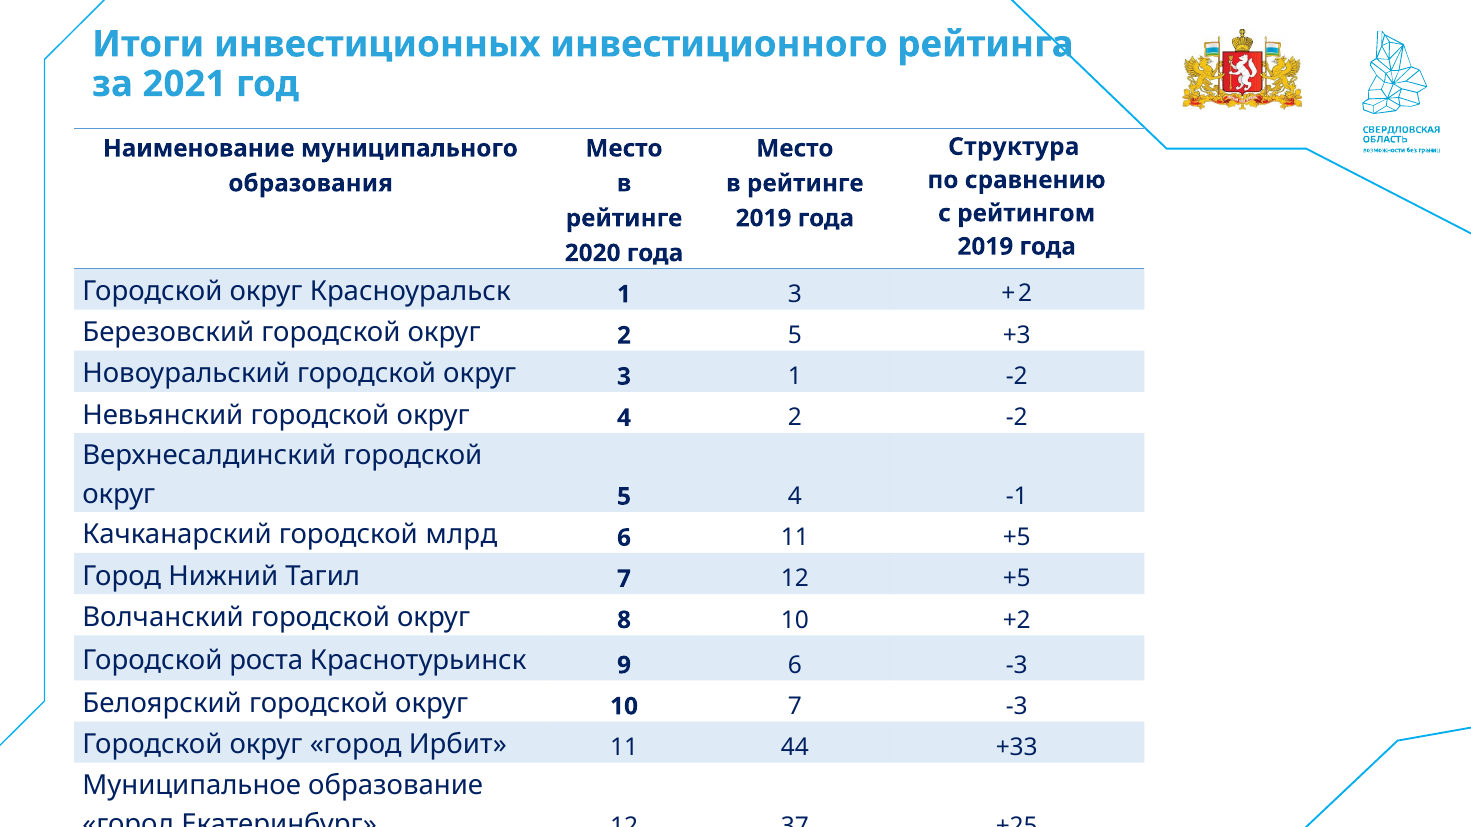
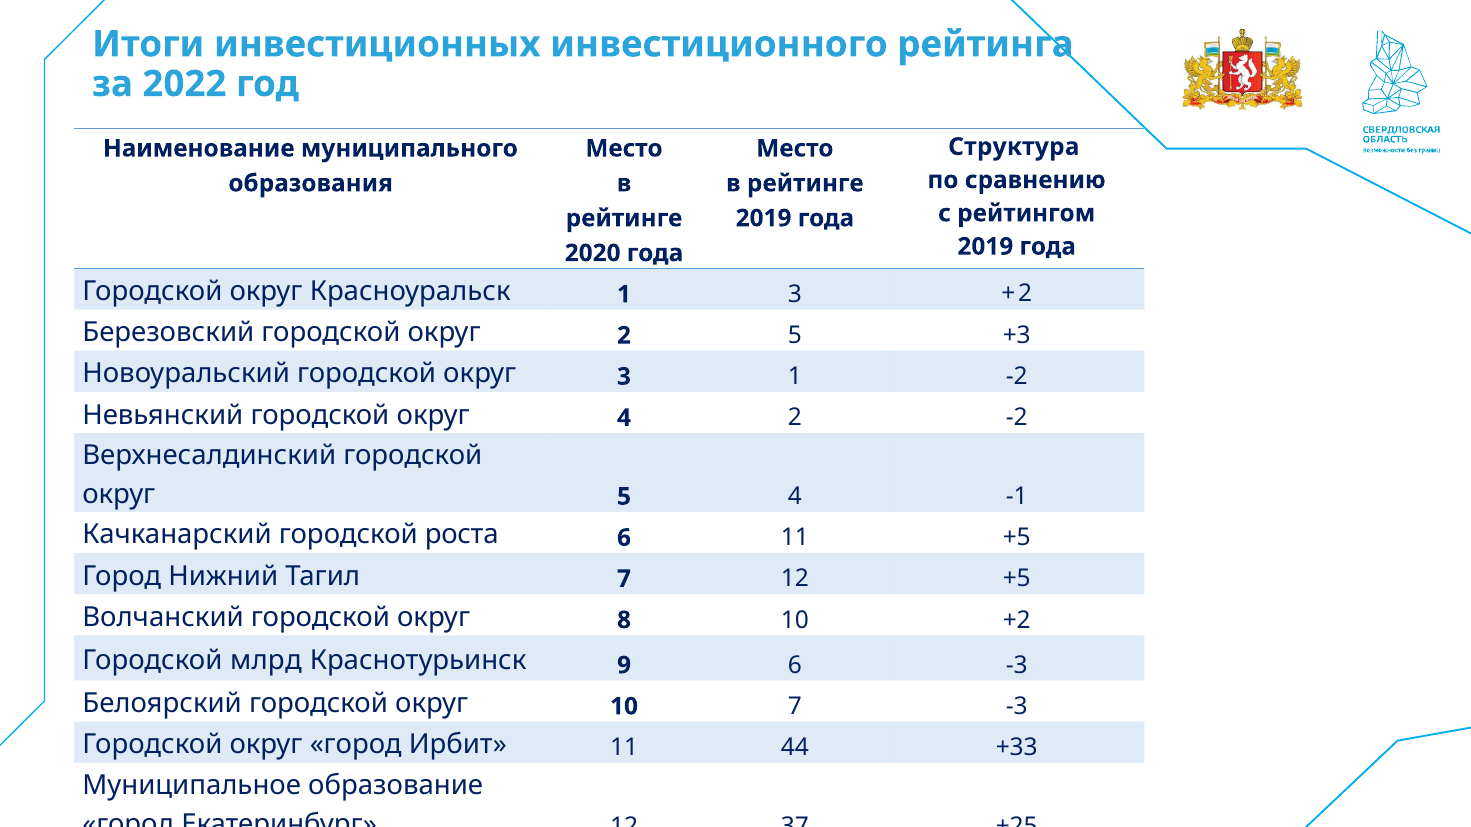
2021: 2021 -> 2022 (184, 84)
млрд: млрд -> роста (462, 535)
роста: роста -> млрд (266, 661)
